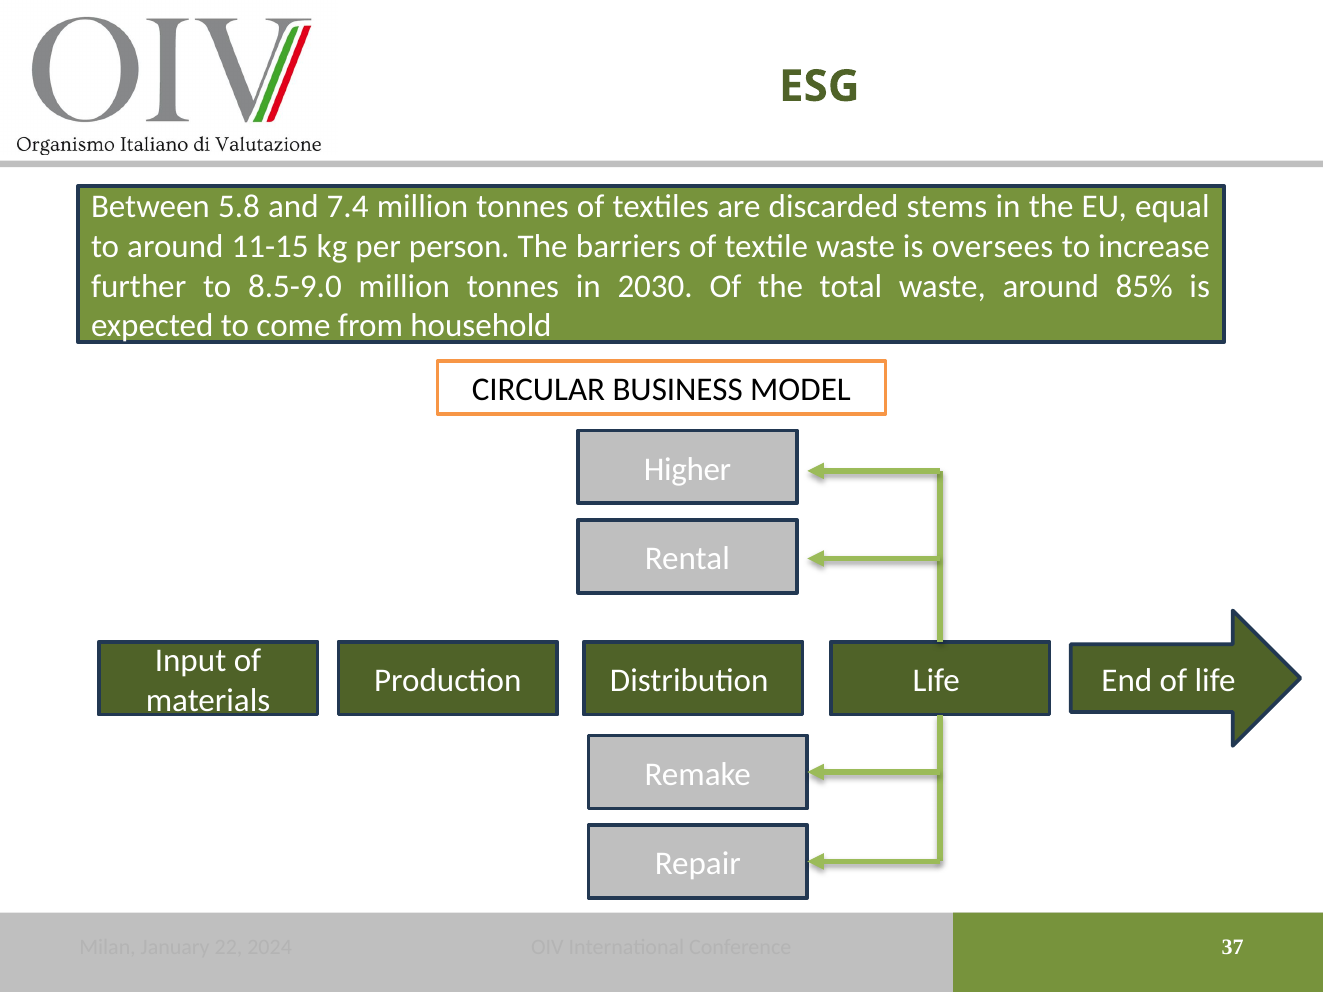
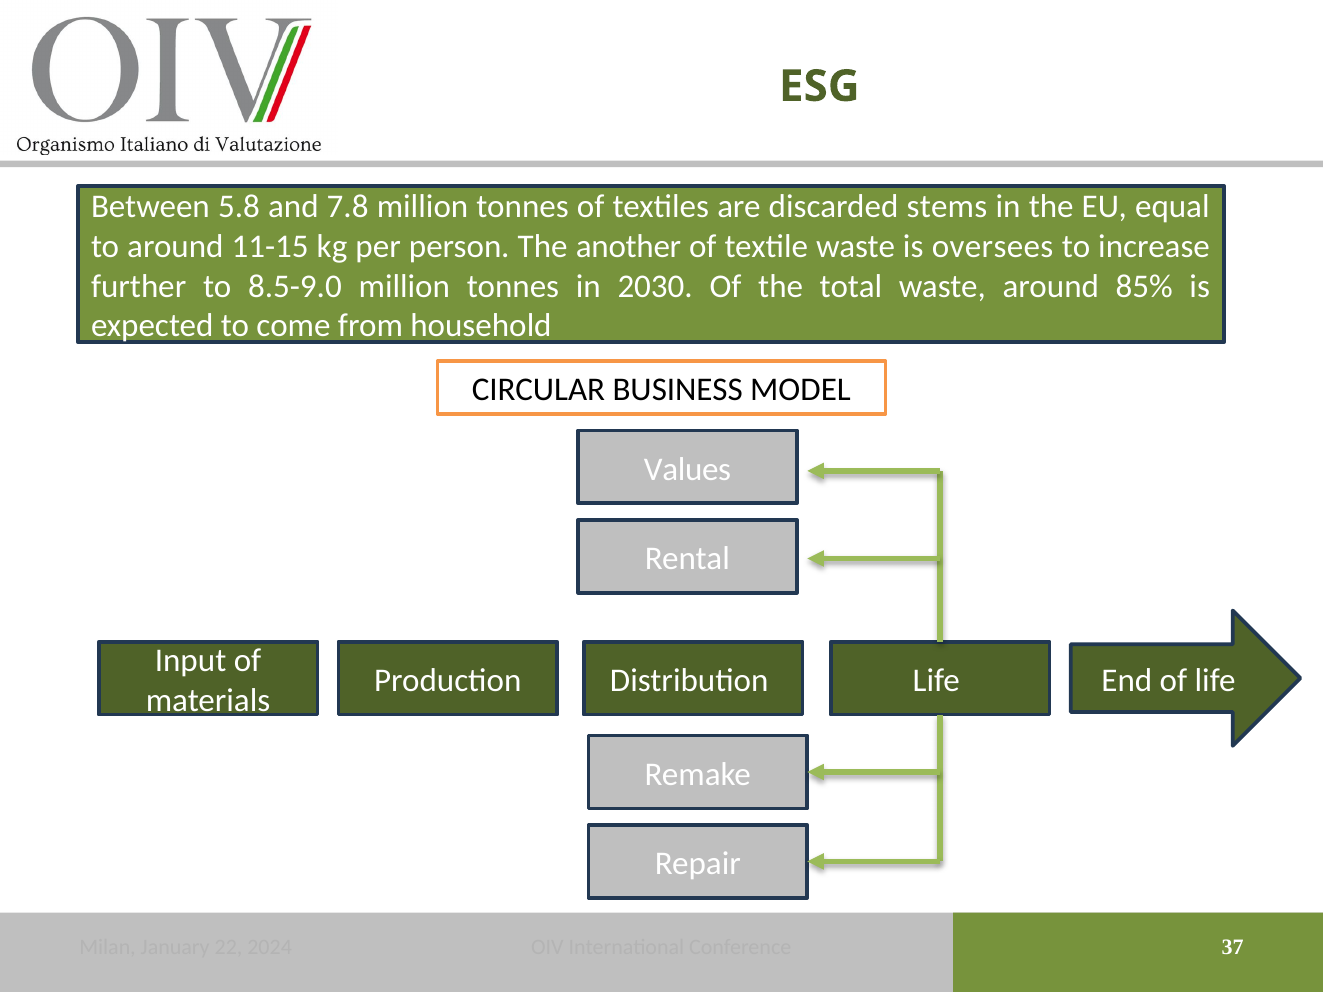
7.4: 7.4 -> 7.8 (348, 207)
barriers: barriers -> another (629, 247)
Higher: Higher -> Values (687, 469)
